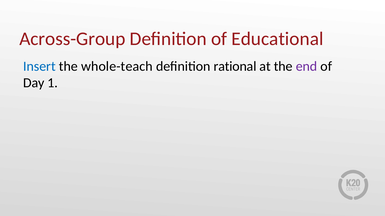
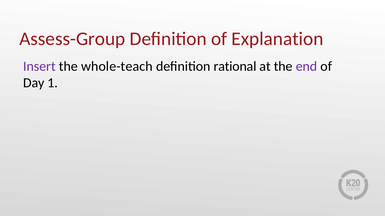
Across-Group: Across-Group -> Assess-Group (72, 39)
Educational: Educational -> Explanation (277, 39)
Insert colour: blue -> purple (39, 66)
